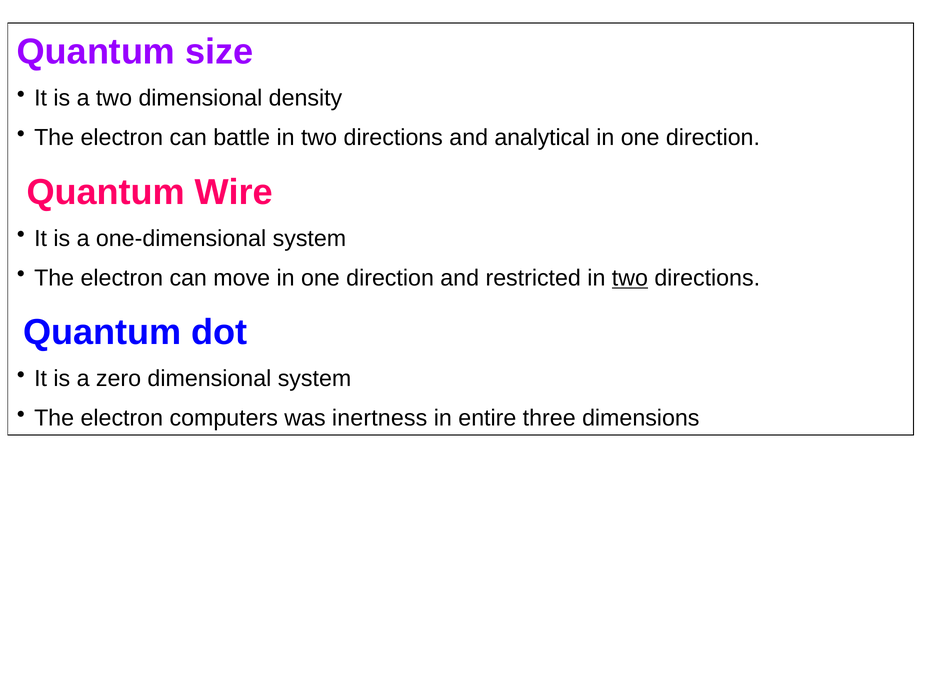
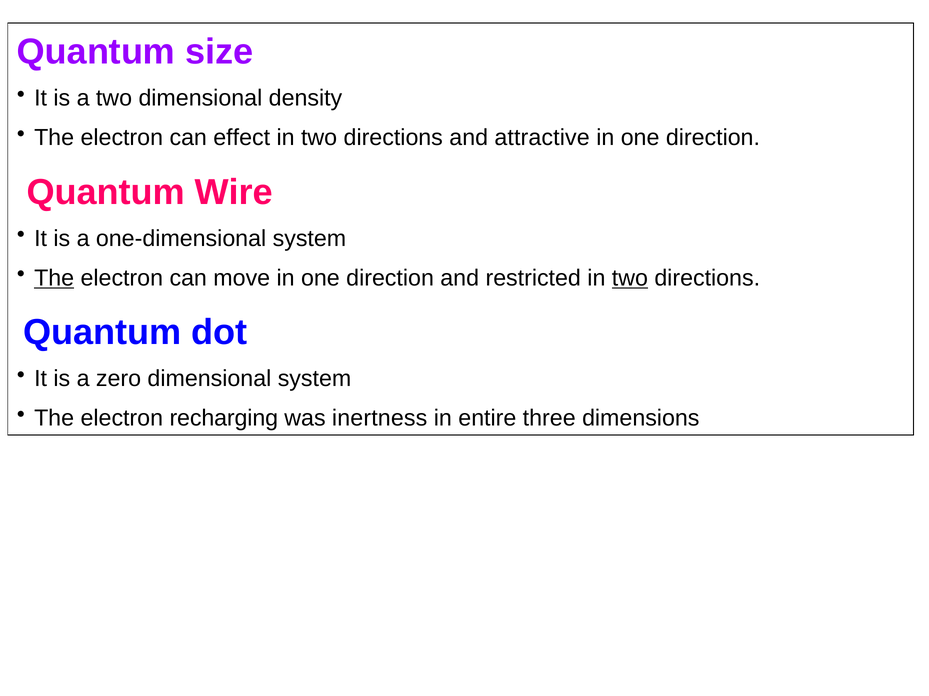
battle: battle -> effect (242, 138)
analytical: analytical -> attractive (542, 138)
The underline: none -> present (54, 278)
computers: computers -> recharging (224, 419)
